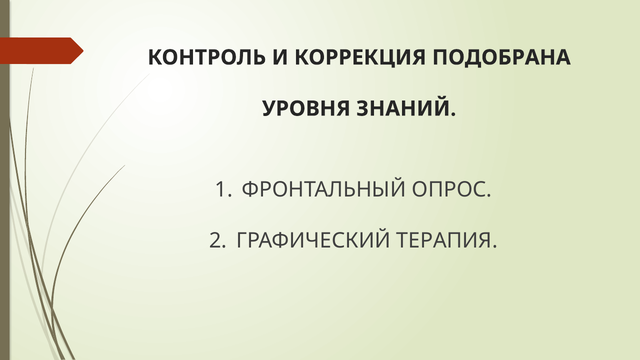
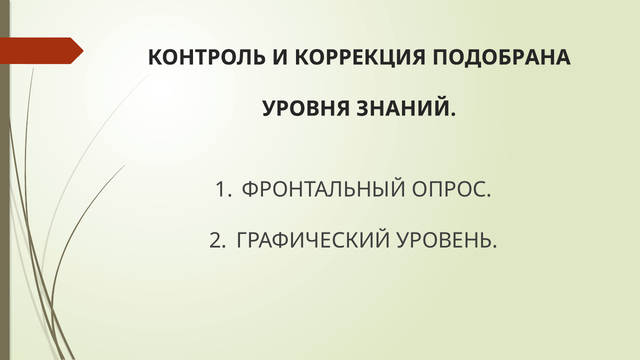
ТЕРАПИЯ: ТЕРАПИЯ -> УРОВЕНЬ (447, 241)
